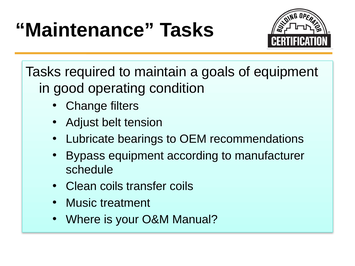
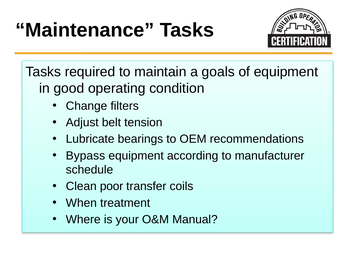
Clean coils: coils -> poor (112, 187)
Music: Music -> When (81, 203)
